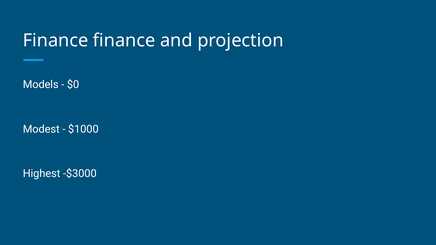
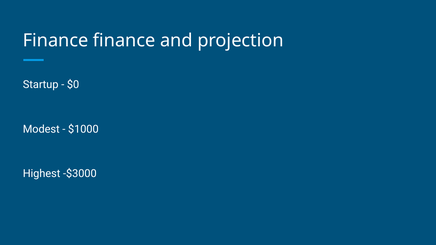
Models: Models -> Startup (41, 85)
